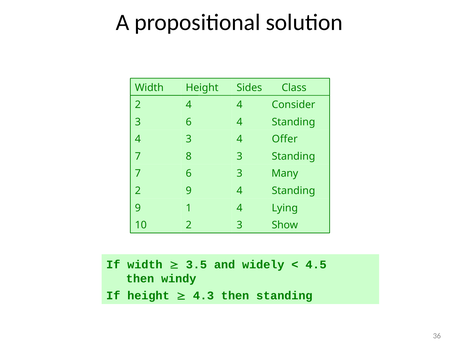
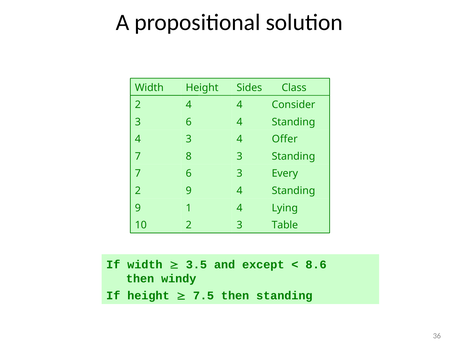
Many: Many -> Every (285, 173)
Show: Show -> Table (285, 225)
widely: widely -> except (263, 264)
4.5: 4.5 -> 8.6 (316, 264)
4.3: 4.3 -> 7.5 (203, 295)
